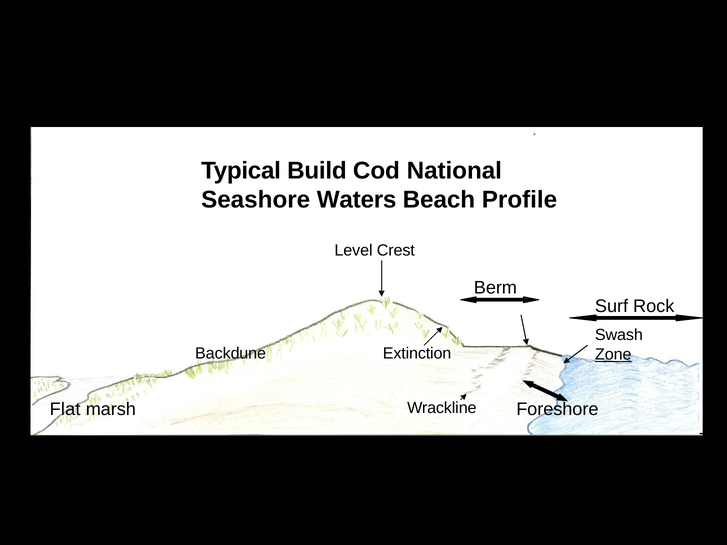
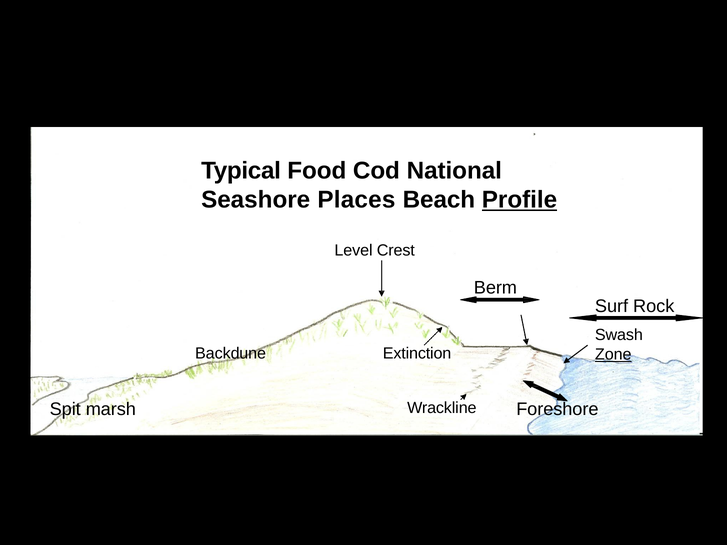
Build: Build -> Food (317, 171)
Waters: Waters -> Places (356, 200)
Profile underline: none -> present (519, 200)
Flat: Flat -> Spit (65, 409)
